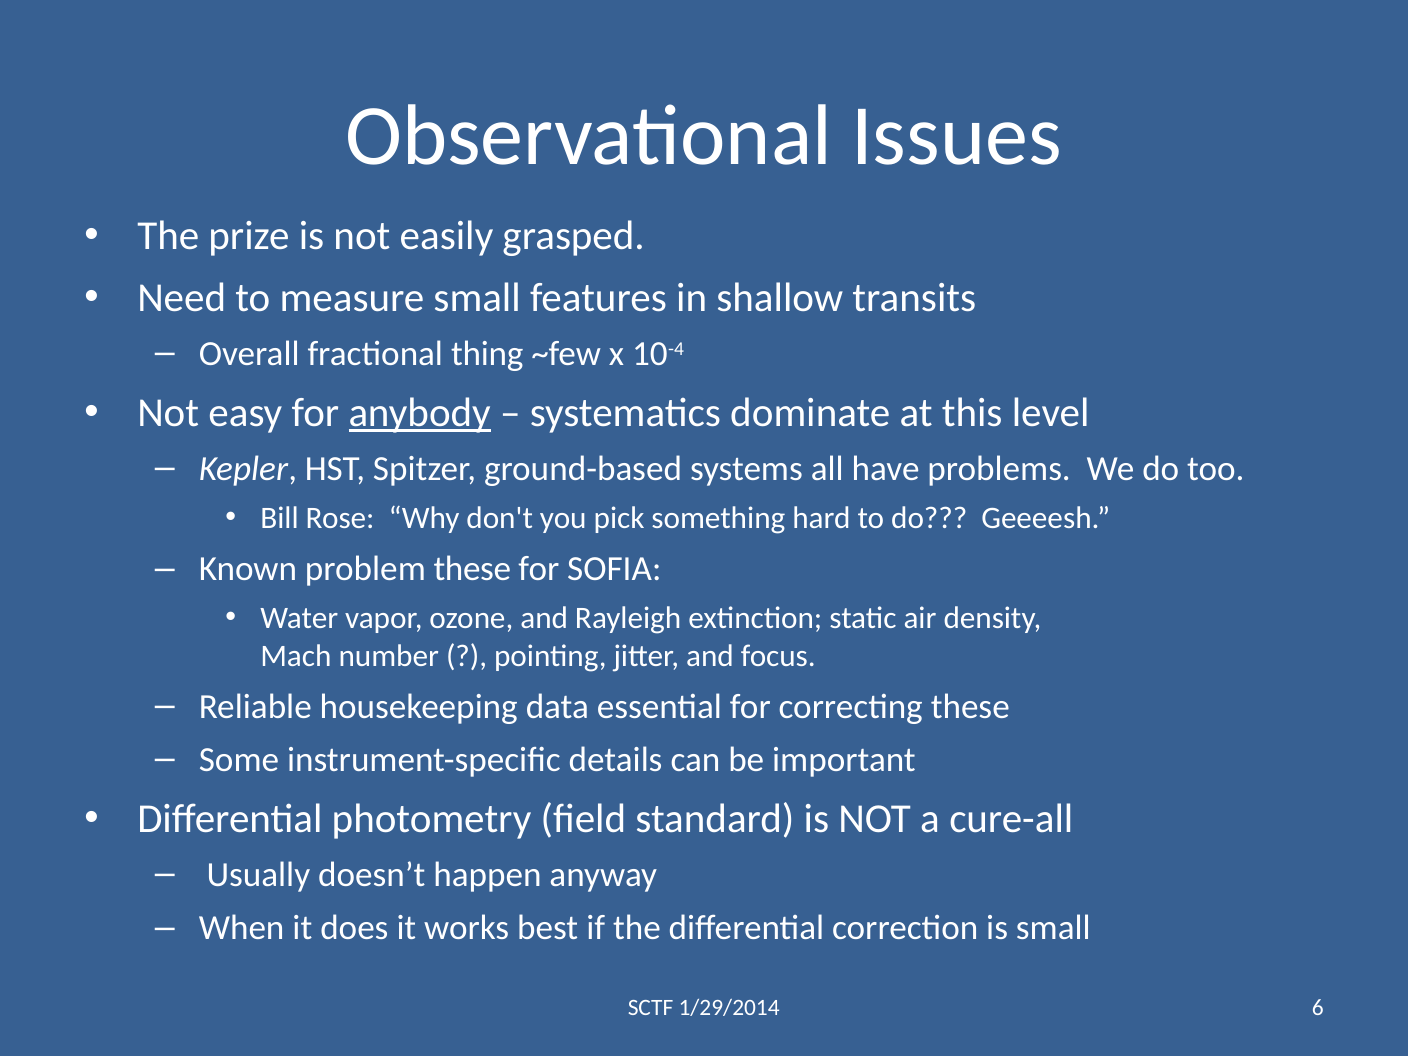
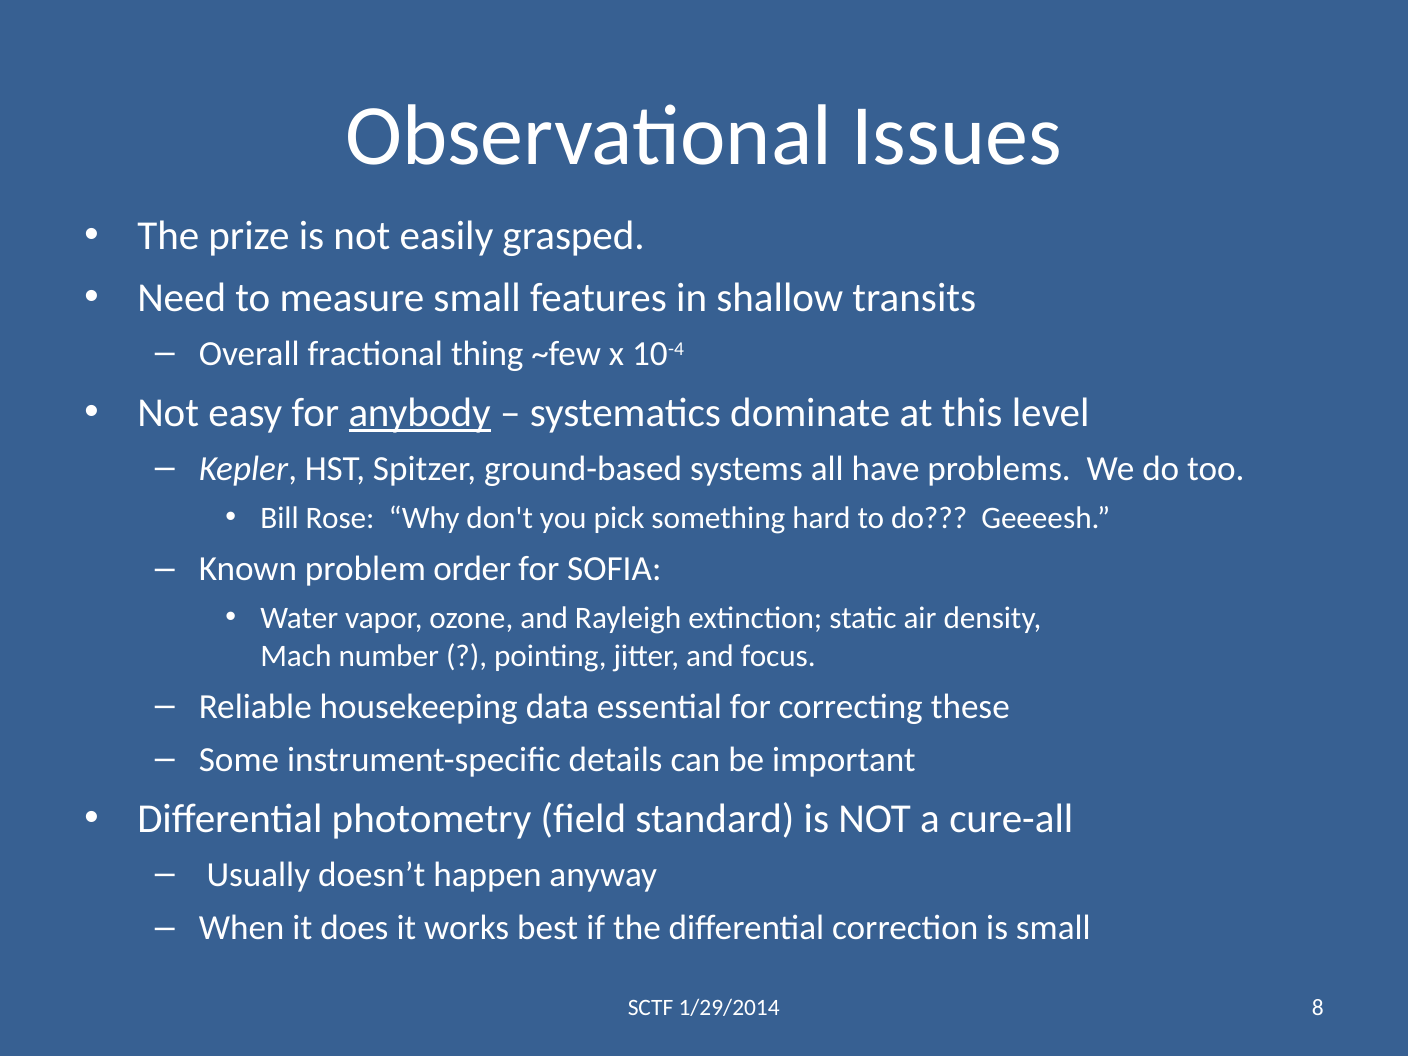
problem these: these -> order (472, 569)
6: 6 -> 8 (1318, 1008)
